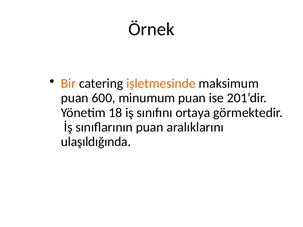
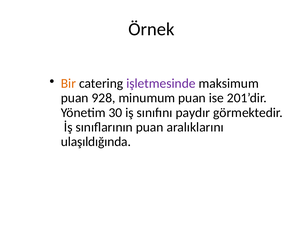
işletmesinde colour: orange -> purple (161, 84)
600: 600 -> 928 (104, 98)
18: 18 -> 30 (115, 113)
ortaya: ortaya -> paydır (193, 113)
